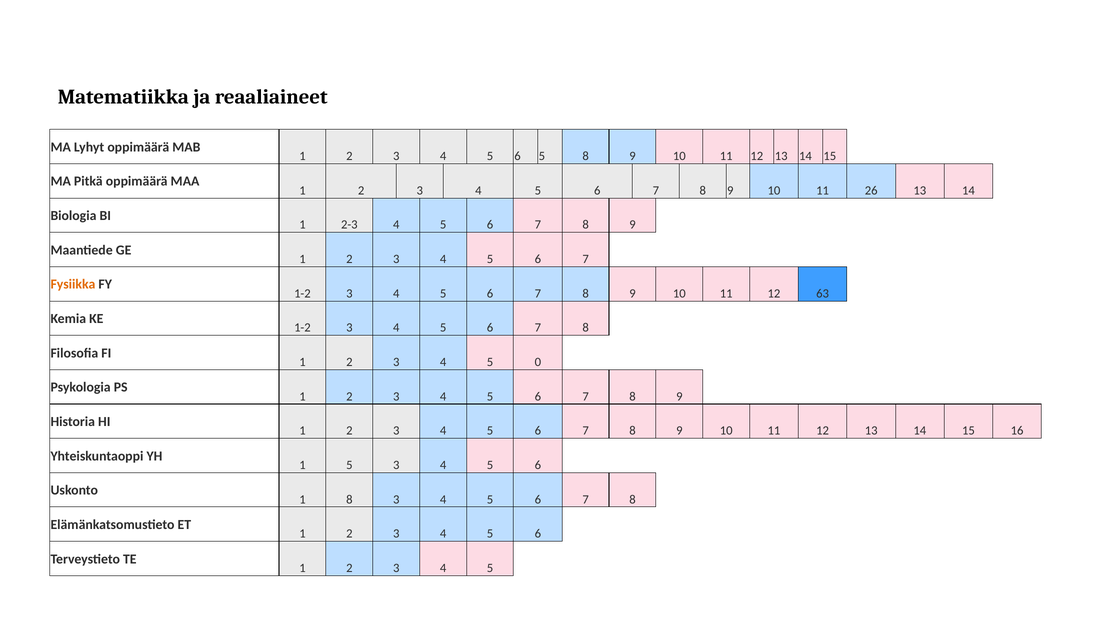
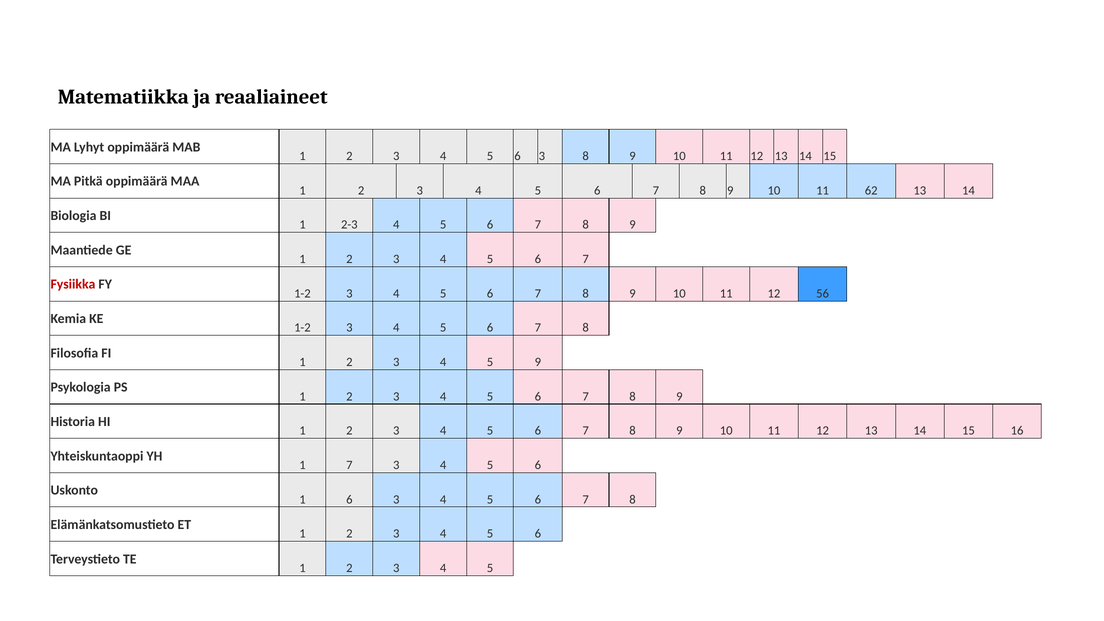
5 6 5: 5 -> 3 (542, 156)
26: 26 -> 62 (871, 190)
Fysiikka colour: orange -> red (73, 284)
63: 63 -> 56 (823, 293)
5 0: 0 -> 9 (538, 362)
1 5: 5 -> 7 (349, 465)
1 8: 8 -> 6 (349, 499)
